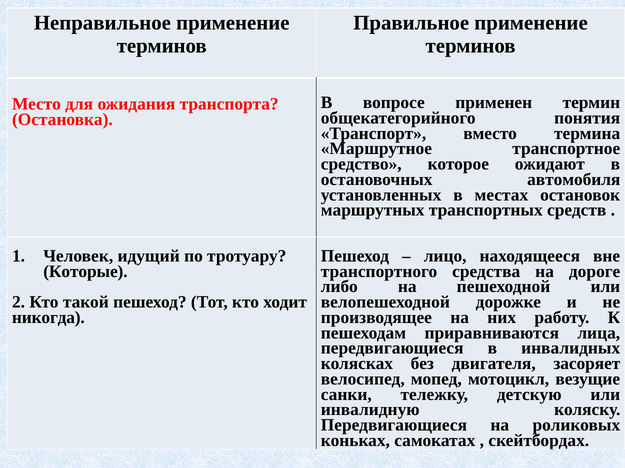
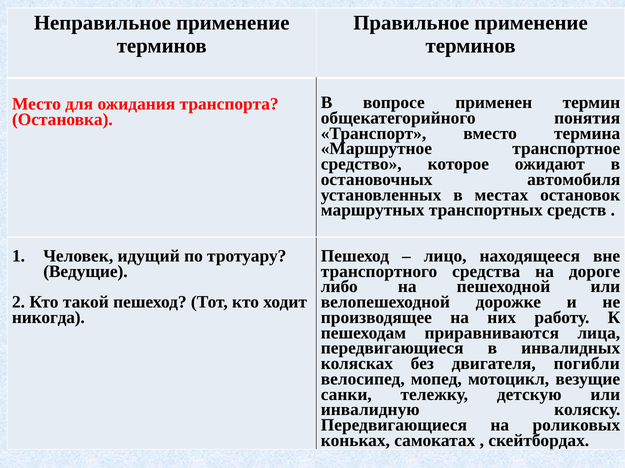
Которые: Которые -> Ведущие (85, 272)
засоряет: засоряет -> погибли (587, 364)
